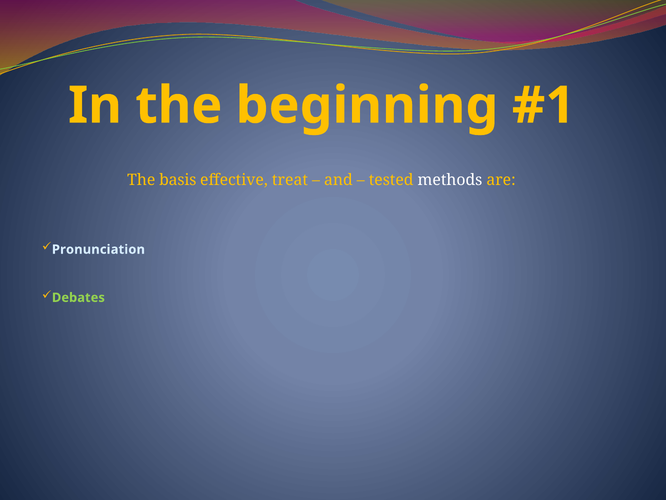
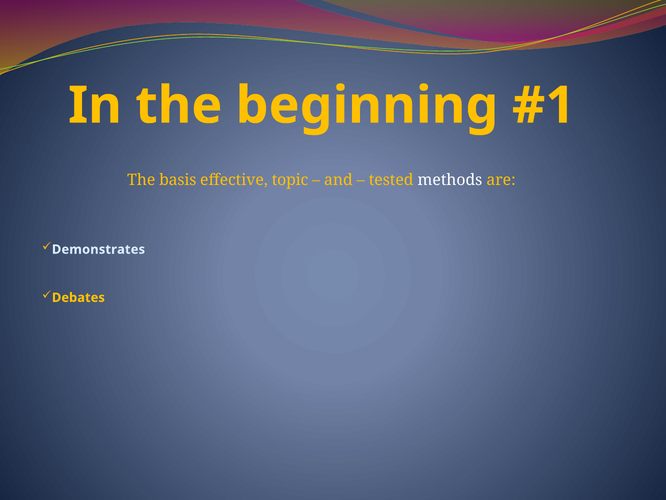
treat: treat -> topic (290, 180)
Pronunciation: Pronunciation -> Demonstrates (98, 249)
Debates colour: light green -> yellow (78, 297)
